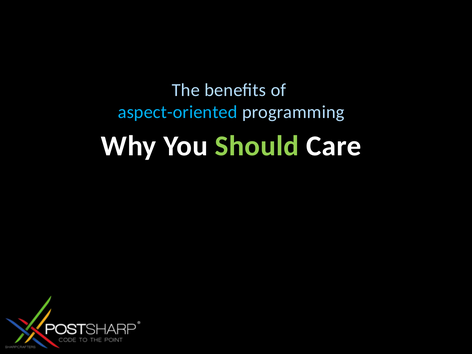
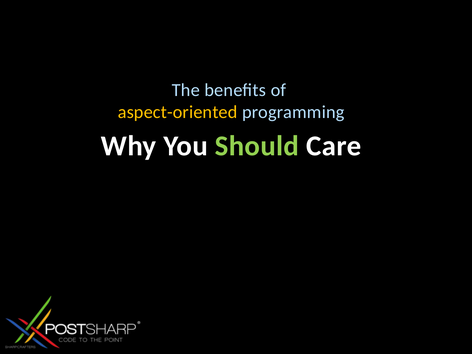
aspect-oriented colour: light blue -> yellow (178, 112)
